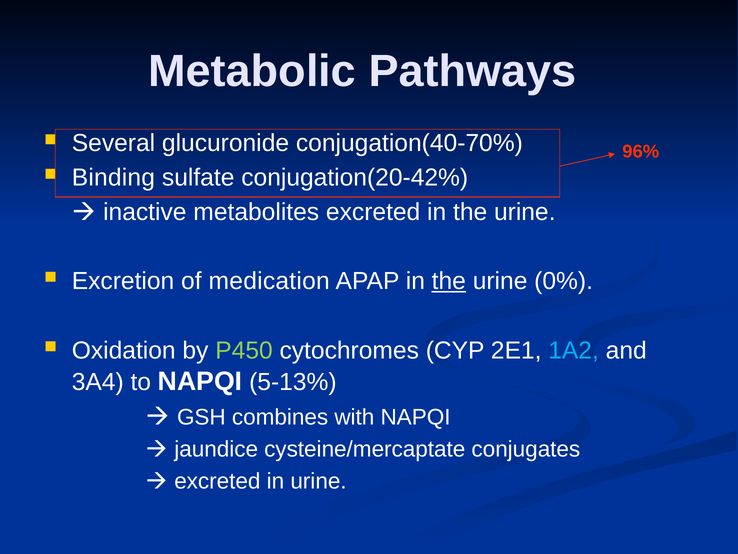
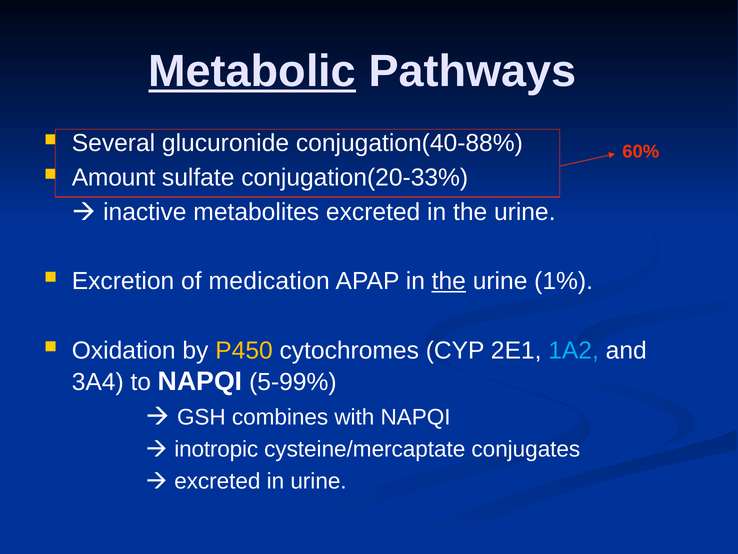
Metabolic underline: none -> present (252, 71)
conjugation(40-70%: conjugation(40-70% -> conjugation(40-88% (409, 143)
96%: 96% -> 60% (641, 151)
Binding: Binding -> Amount (114, 178)
conjugation(20-42%: conjugation(20-42% -> conjugation(20-33% (355, 178)
0%: 0% -> 1% (564, 281)
P450 colour: light green -> yellow (244, 350)
5-13%: 5-13% -> 5-99% (293, 382)
jaundice: jaundice -> inotropic (216, 449)
